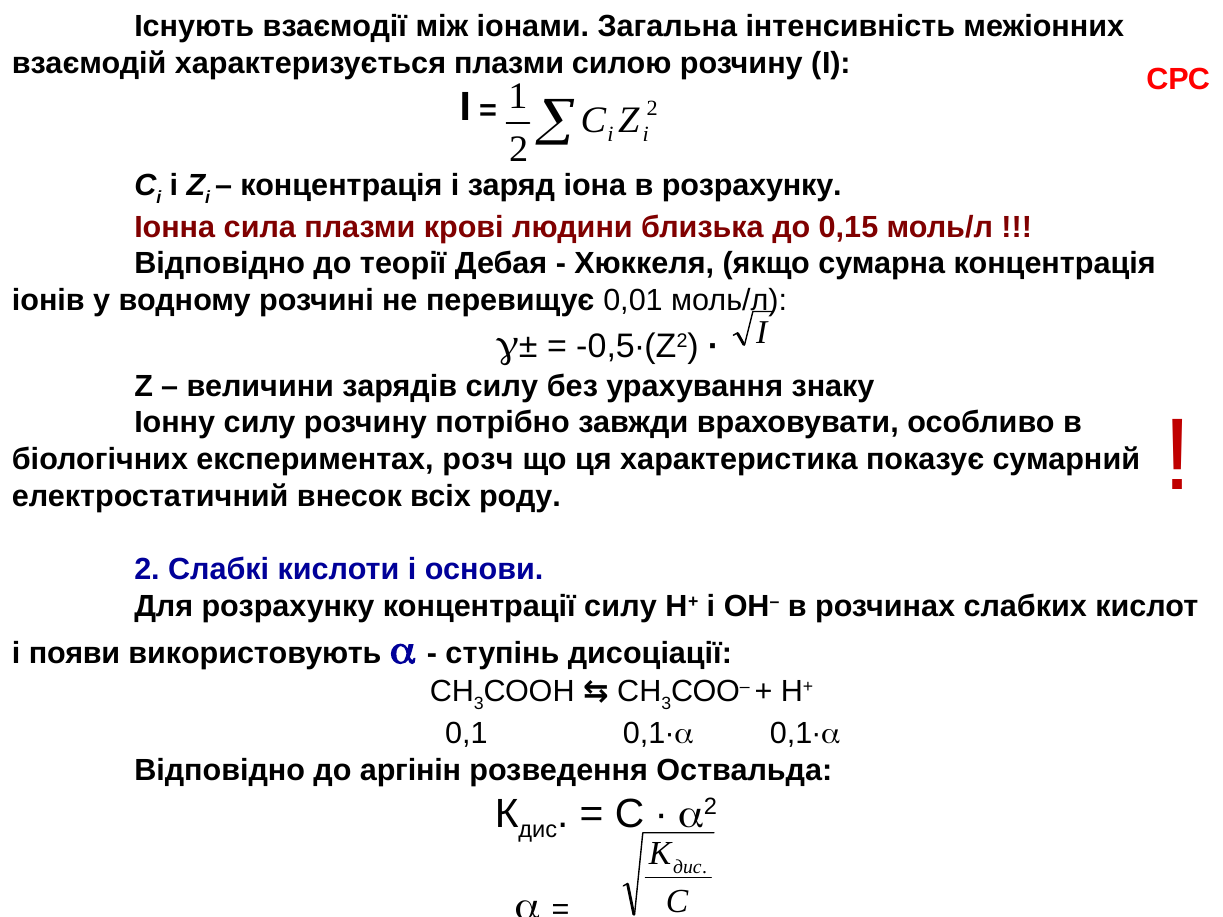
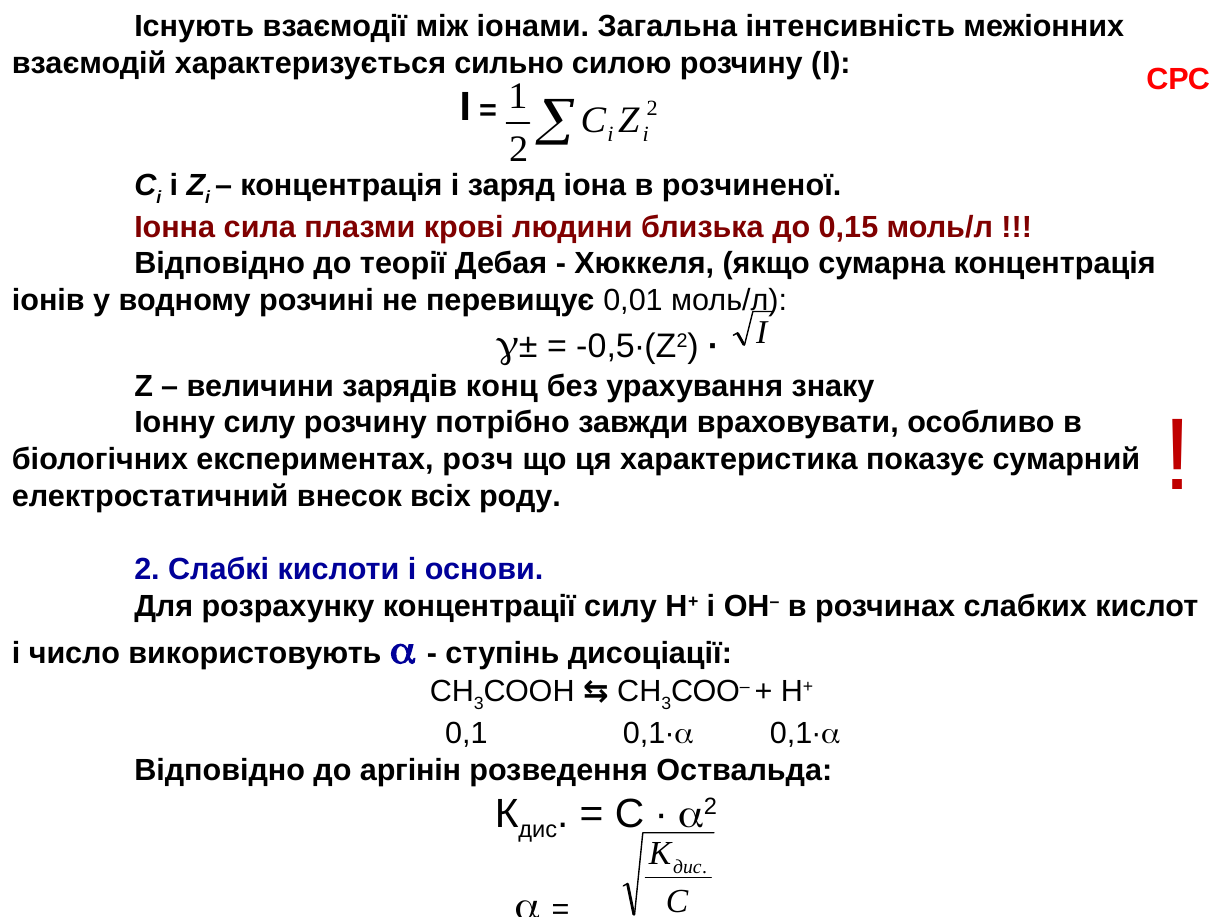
характеризується плазми: плазми -> сильно (509, 63)
в розрахунку: розрахунку -> розчиненої (752, 185)
зарядів силу: силу -> конц (502, 386)
появи: появи -> число (74, 653)
